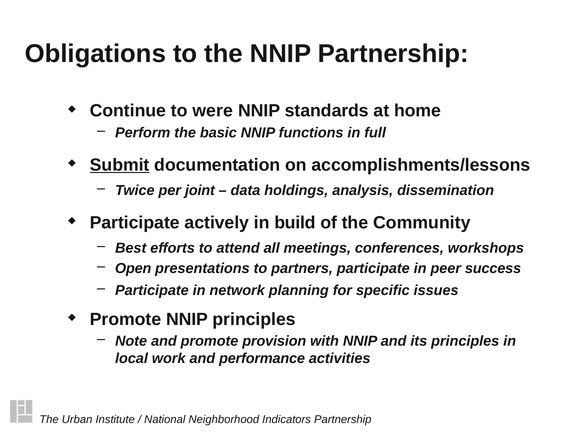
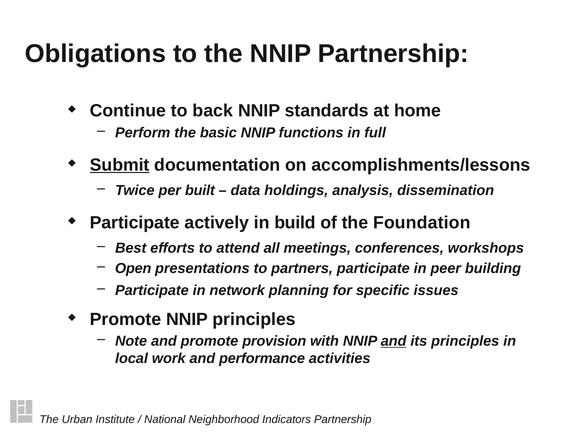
were: were -> back (213, 111)
joint: joint -> built (200, 190)
Community: Community -> Foundation (422, 223)
success: success -> building (493, 268)
and underline: none -> present (394, 341)
